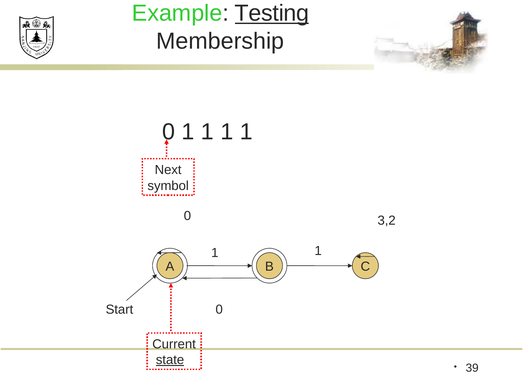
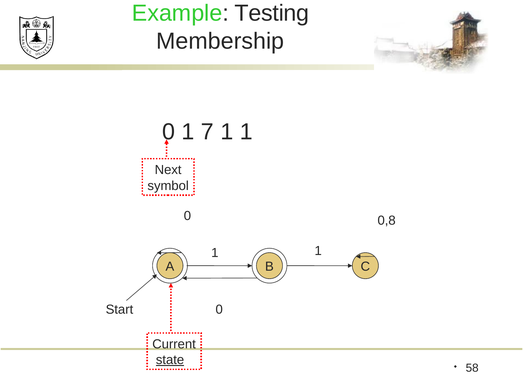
Testing underline: present -> none (272, 13)
0 1 1: 1 -> 7 (207, 132)
3,2: 3,2 -> 0,8 (387, 221)
39: 39 -> 58 (472, 368)
